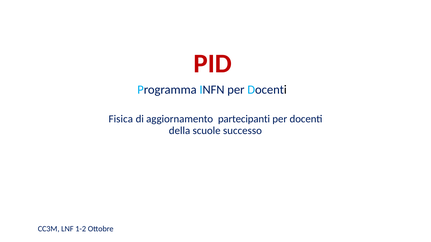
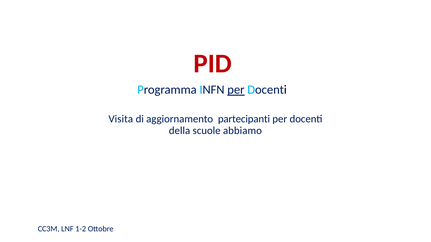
per underline: none -> present (236, 90)
Fisica: Fisica -> Visita (121, 119)
successo: successo -> abbiamo (242, 131)
